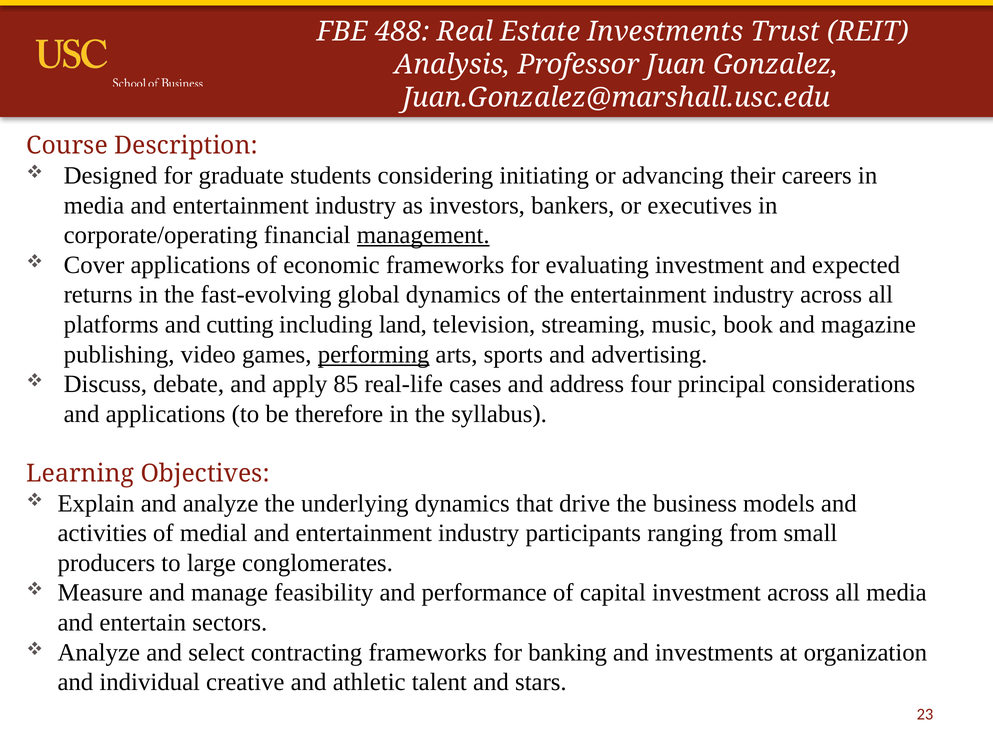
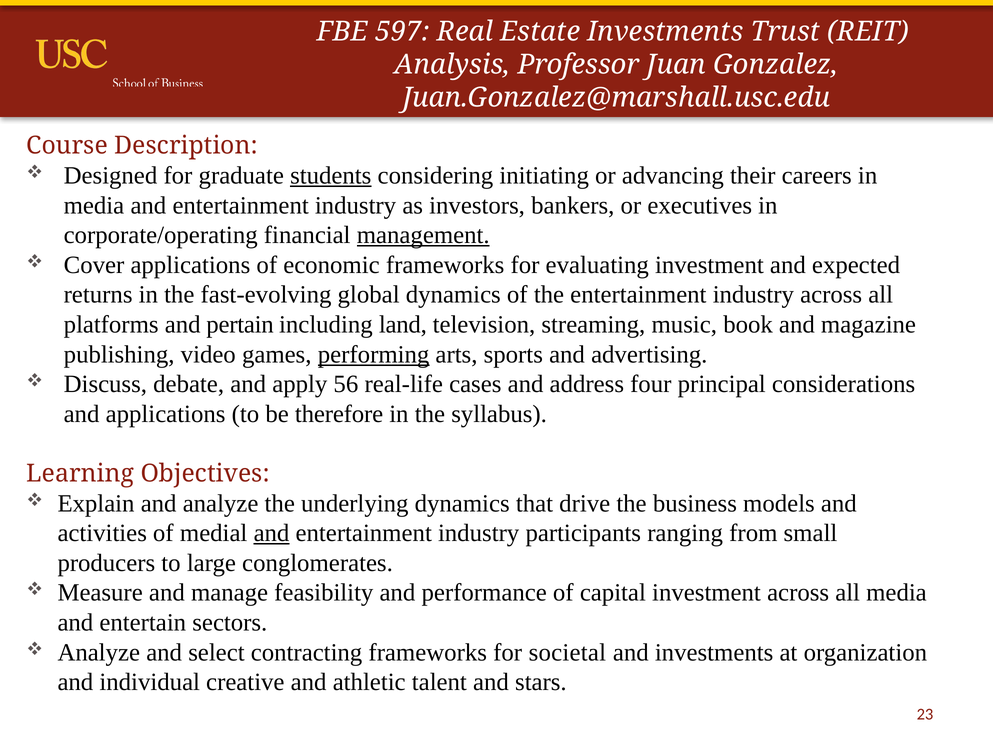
488: 488 -> 597 (402, 31)
students underline: none -> present (331, 176)
cutting: cutting -> pertain (240, 324)
85: 85 -> 56 (346, 384)
and underline: none -> present (272, 533)
banking: banking -> societal (567, 652)
